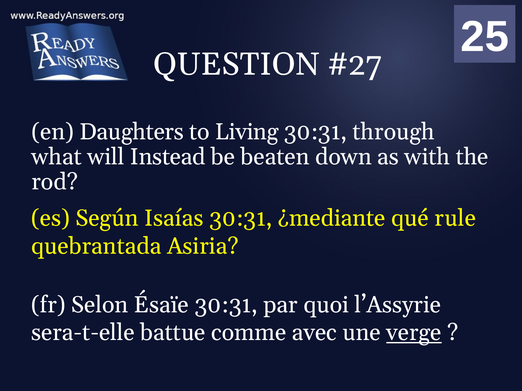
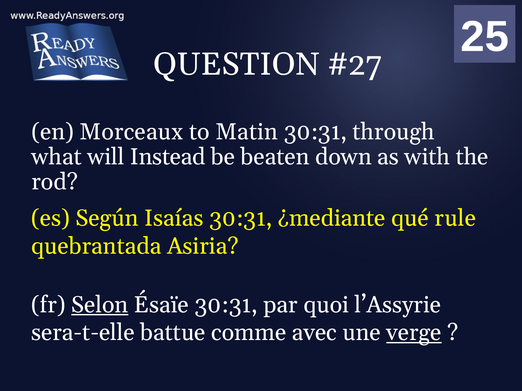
Daughters: Daughters -> Morceaux (131, 132)
Living: Living -> Matin (247, 132)
Selon underline: none -> present (100, 305)
